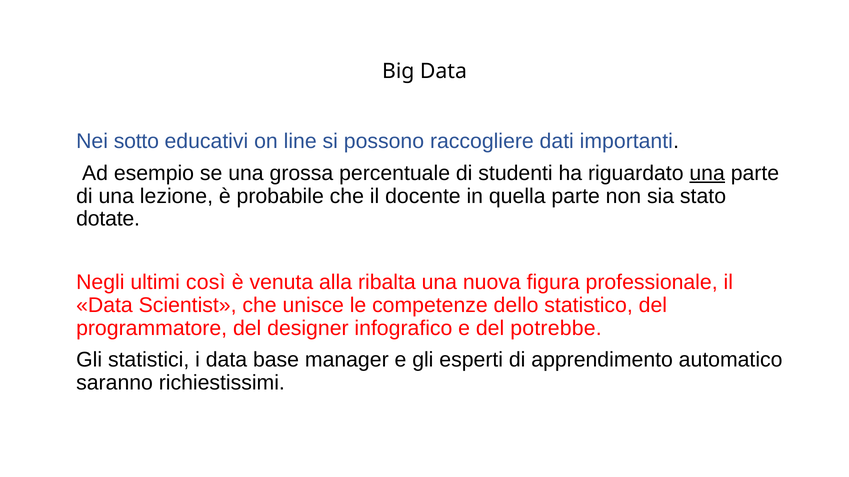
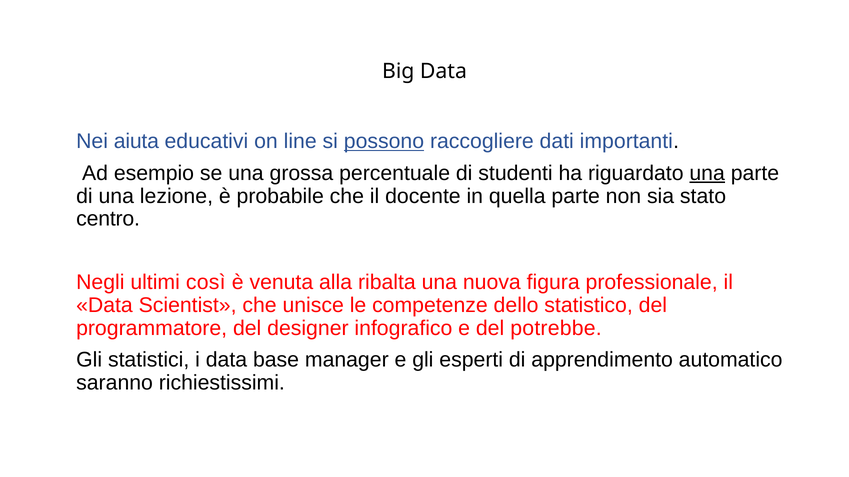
sotto: sotto -> aiuta (136, 142)
possono underline: none -> present (384, 142)
dotate: dotate -> centro (108, 219)
